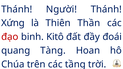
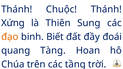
Người: Người -> Chuộc (61, 9)
Thần: Thần -> Sung (89, 23)
đạo colour: red -> orange (10, 37)
Kitô: Kitô -> Biết (55, 37)
